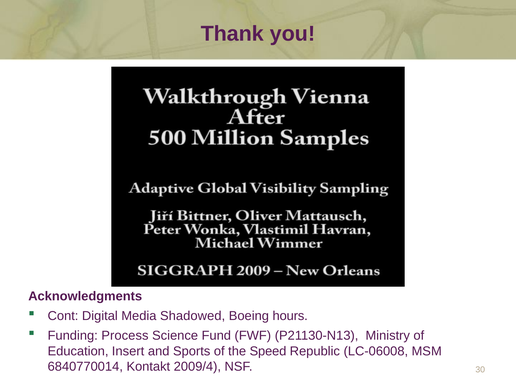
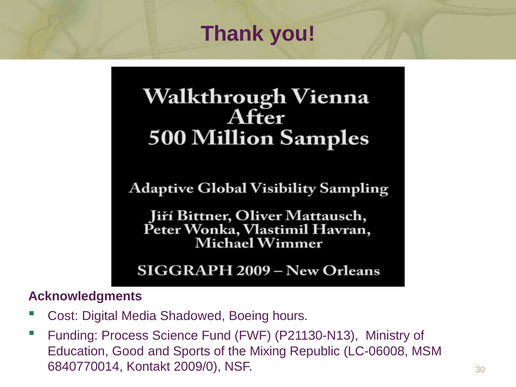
Cont: Cont -> Cost (63, 316)
Insert: Insert -> Good (128, 351)
Speed: Speed -> Mixing (268, 351)
2009/4: 2009/4 -> 2009/0 (197, 367)
